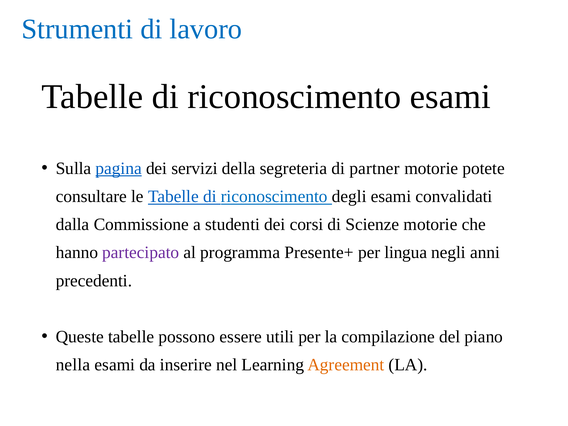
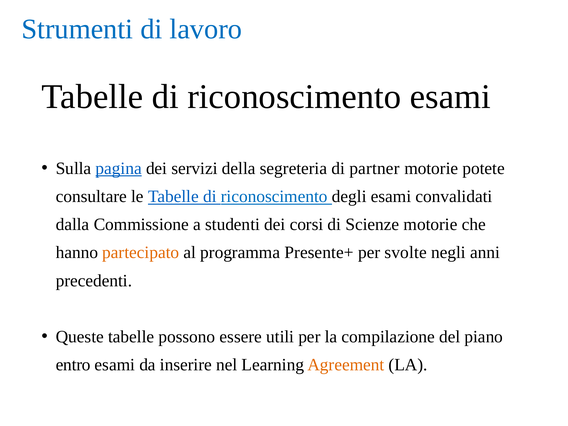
partecipato colour: purple -> orange (141, 253)
lingua: lingua -> svolte (406, 253)
nella: nella -> entro (73, 365)
